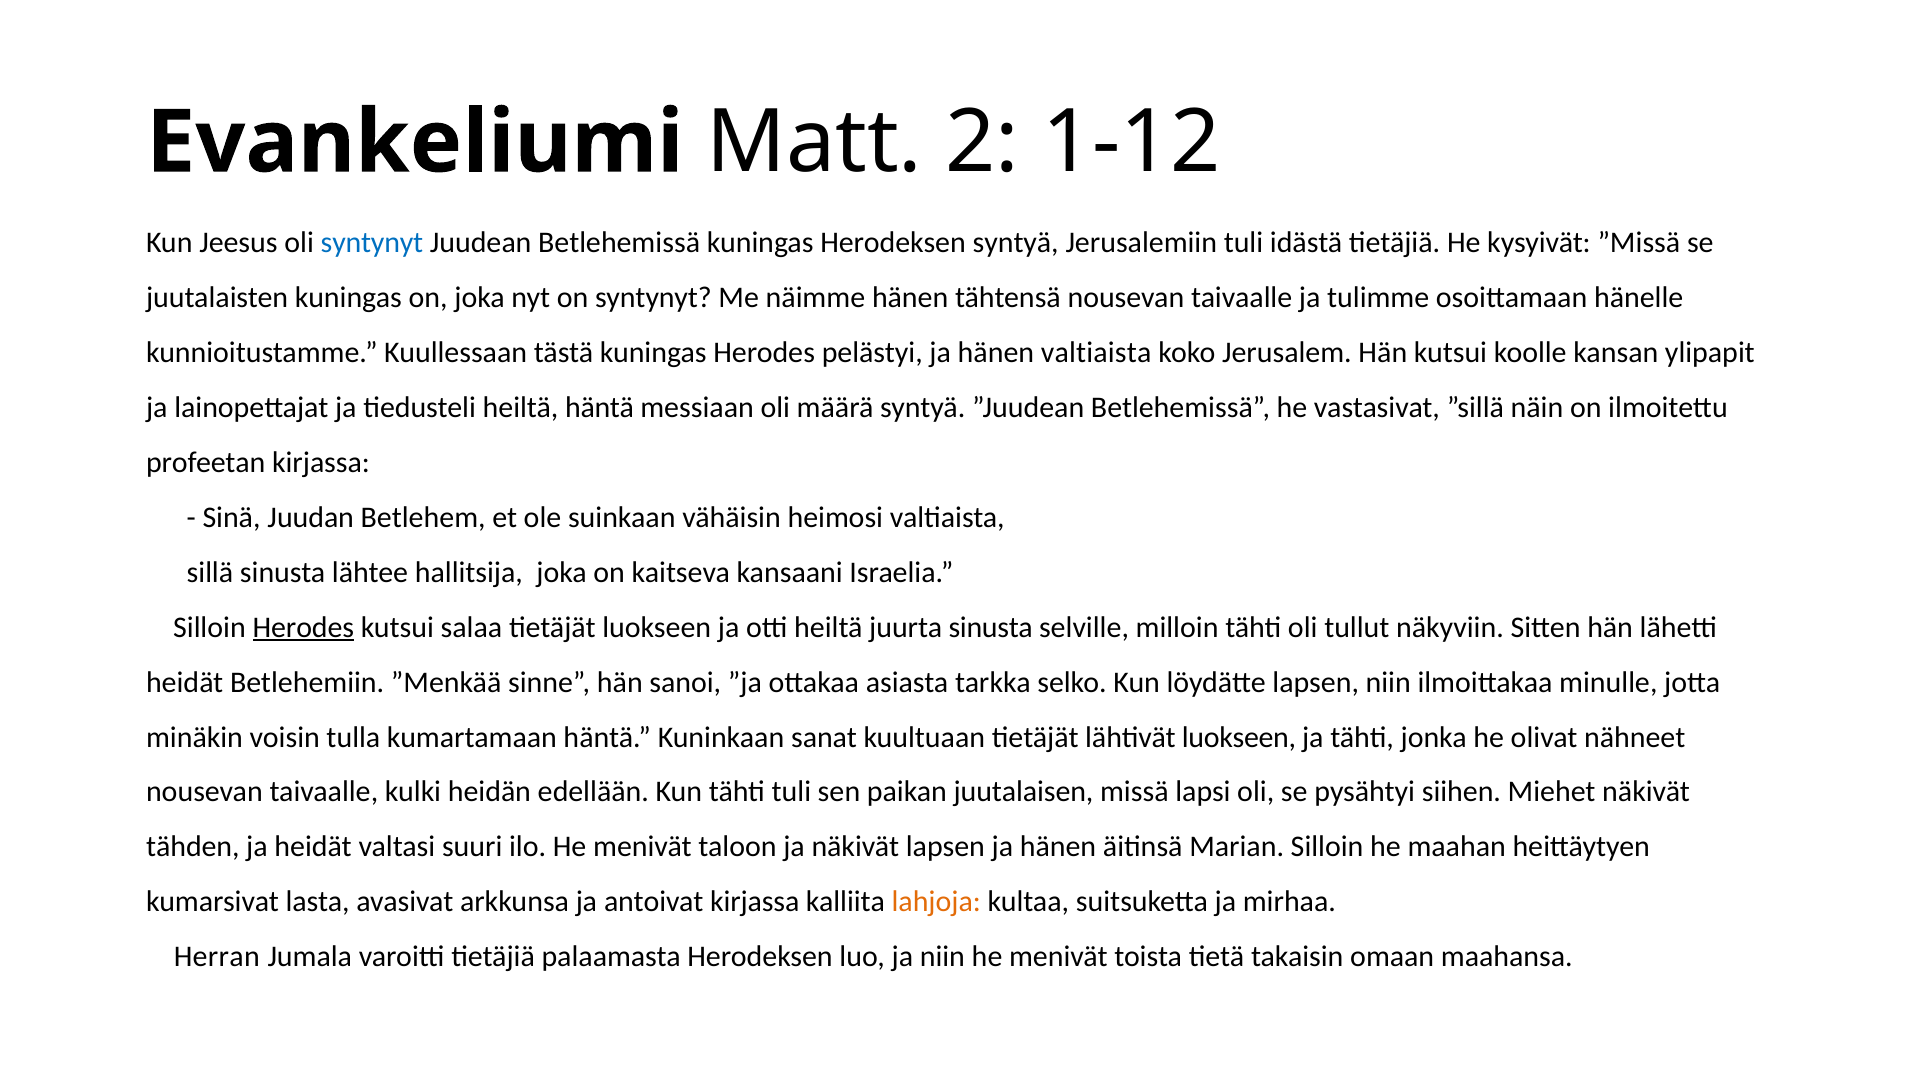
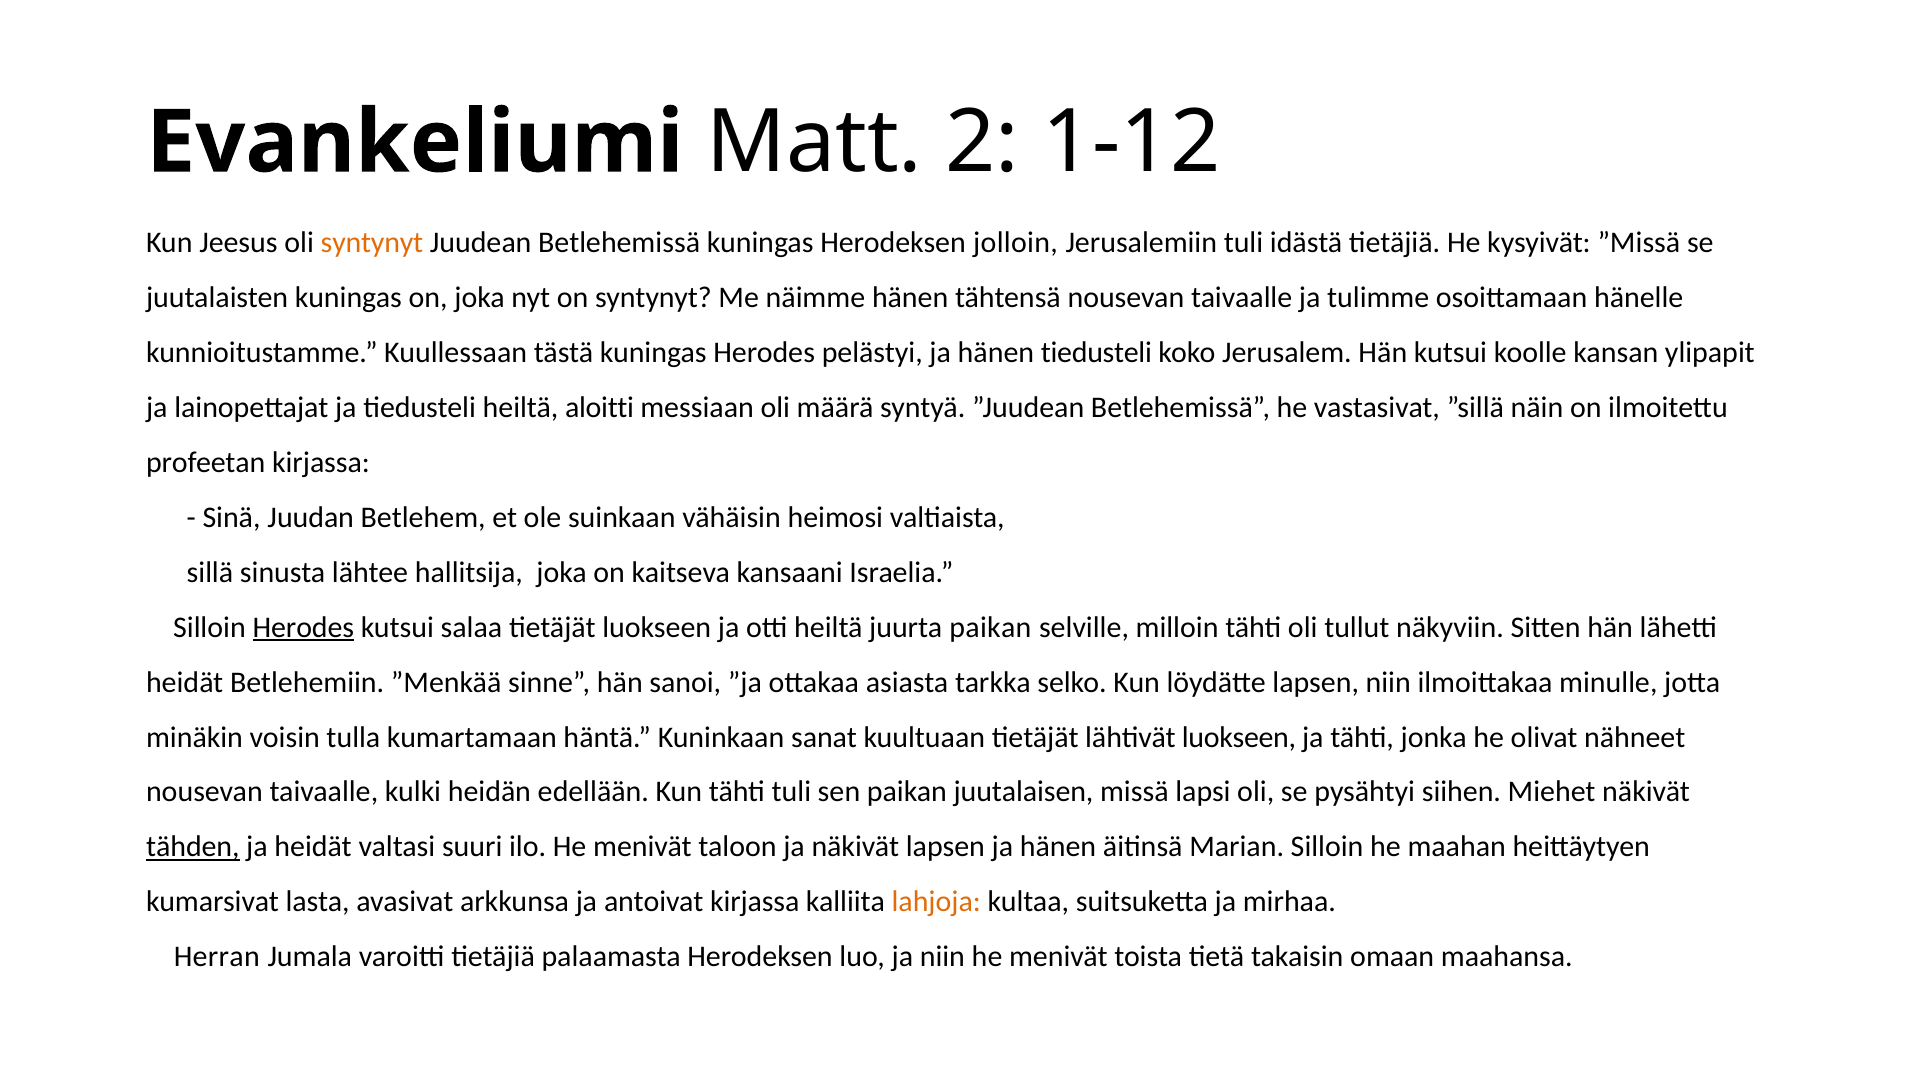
syntynyt colour: blue -> orange (372, 243)
Herodeksen syntyä: syntyä -> jolloin (1016, 243)
hänen valtiaista: valtiaista -> tiedusteli (1096, 353)
heiltä häntä: häntä -> aloitti (600, 408)
juurta sinusta: sinusta -> paikan (990, 627)
tähden underline: none -> present (193, 847)
